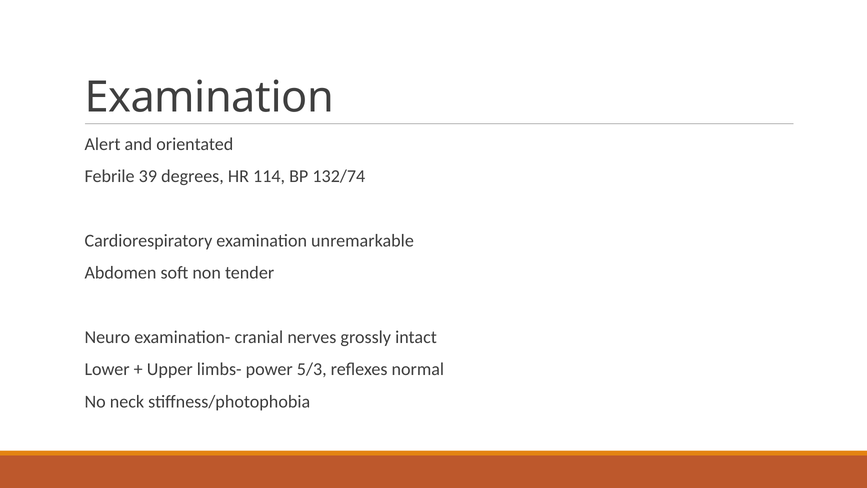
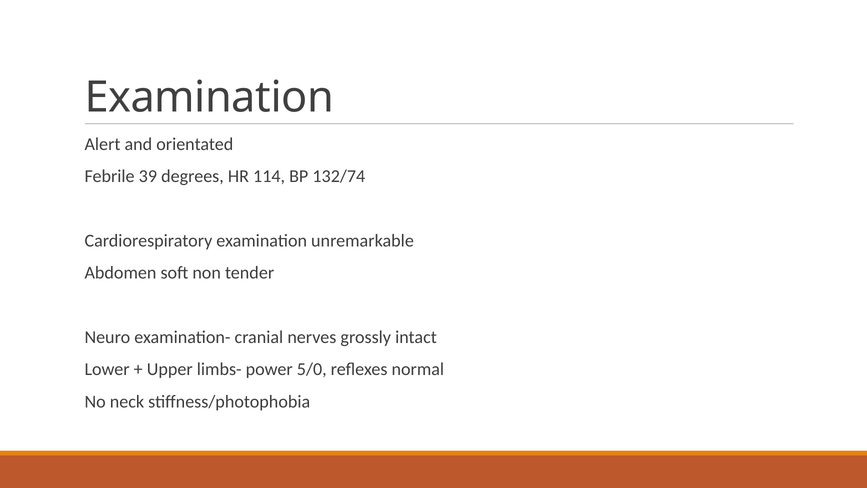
5/3: 5/3 -> 5/0 (312, 369)
